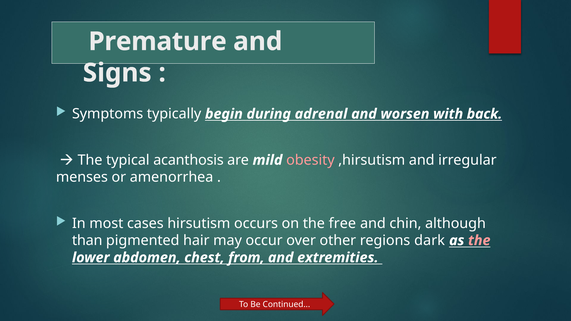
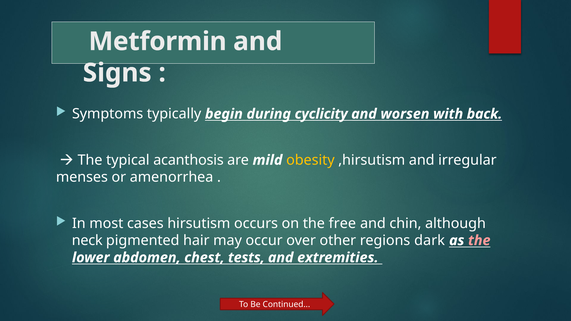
Premature: Premature -> Metformin (158, 41)
adrenal: adrenal -> cyclicity (321, 114)
obesity colour: pink -> yellow (310, 160)
than: than -> neck (87, 241)
from: from -> tests (246, 258)
